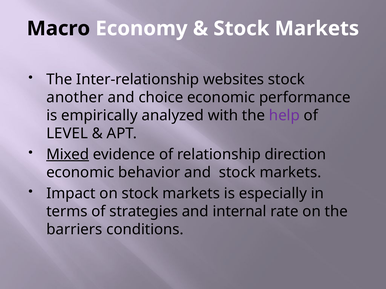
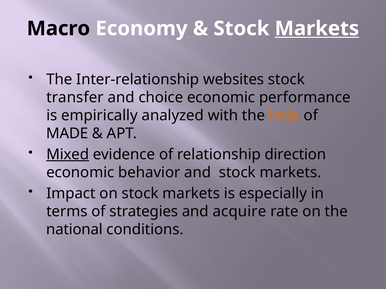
Markets underline: none -> present (317, 29)
another: another -> transfer (75, 98)
help colour: purple -> orange (284, 116)
LEVEL: LEVEL -> MADE (67, 134)
internal: internal -> acquire (239, 212)
barriers: barriers -> national (74, 230)
